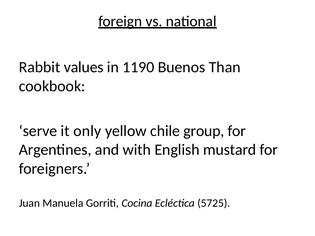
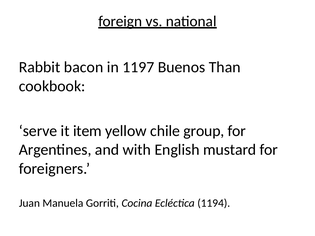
values: values -> bacon (84, 67)
1190: 1190 -> 1197 (138, 67)
only: only -> item (87, 131)
5725: 5725 -> 1194 (214, 203)
